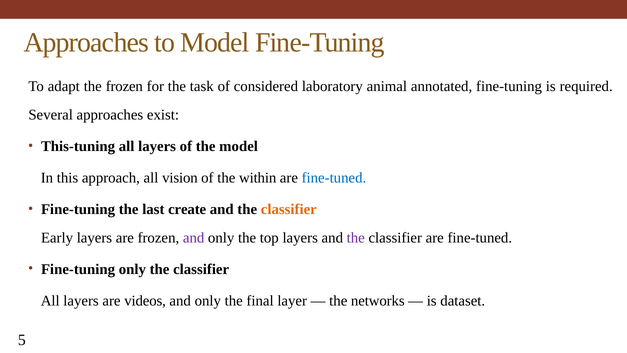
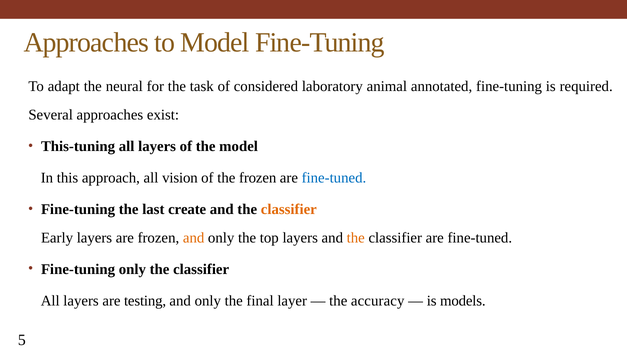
the frozen: frozen -> neural (124, 86)
the within: within -> frozen (258, 178)
and colour: purple -> orange (194, 238)
the colour: purple -> orange (356, 238)
videos: videos -> testing (145, 300)
networks: networks -> accuracy (378, 300)
dataset: dataset -> models (463, 300)
